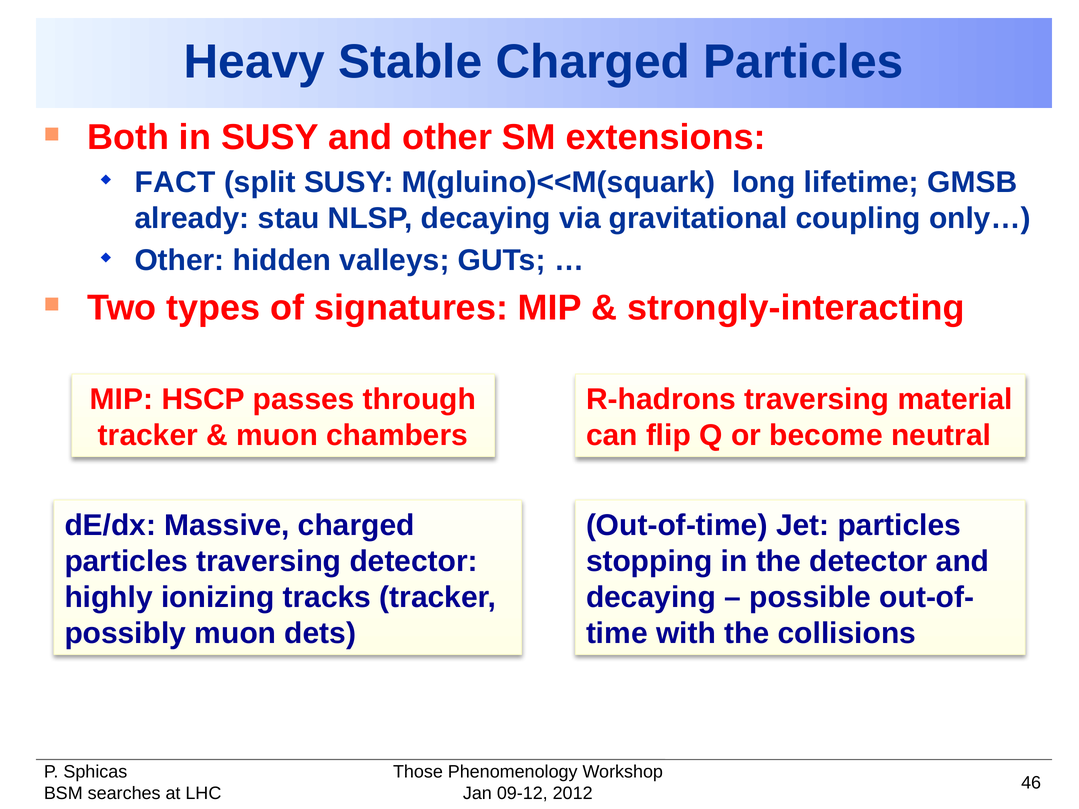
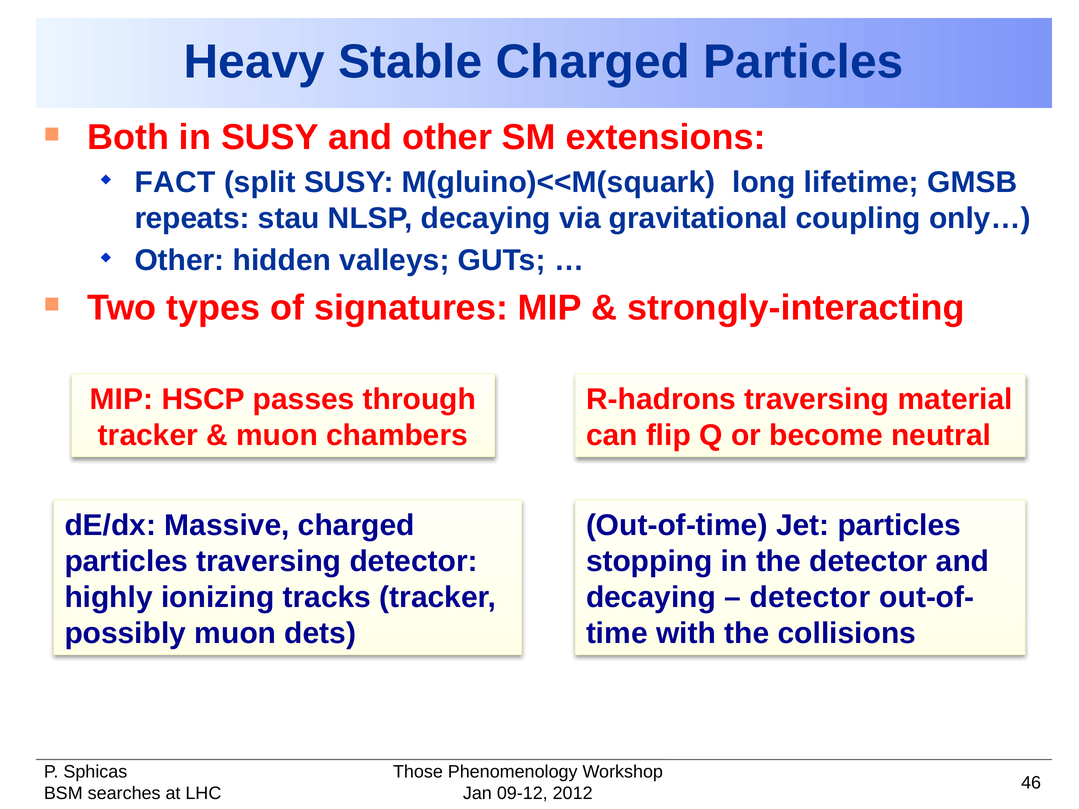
already: already -> repeats (192, 219)
possible: possible -> detector (810, 598)
